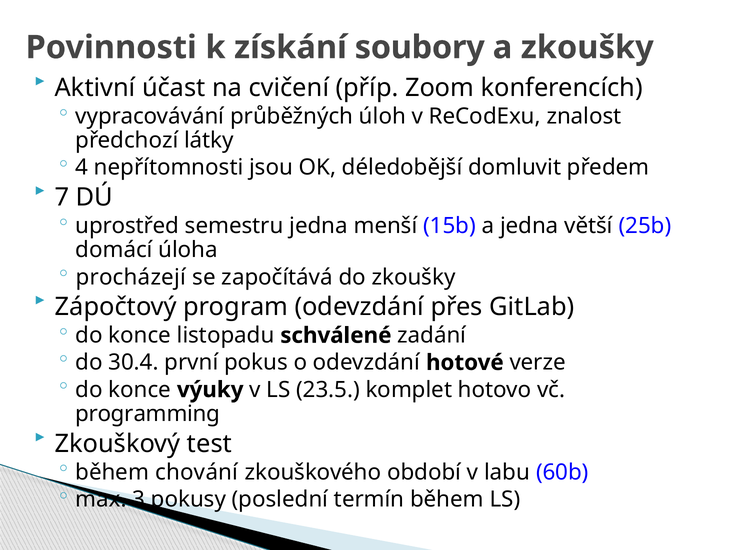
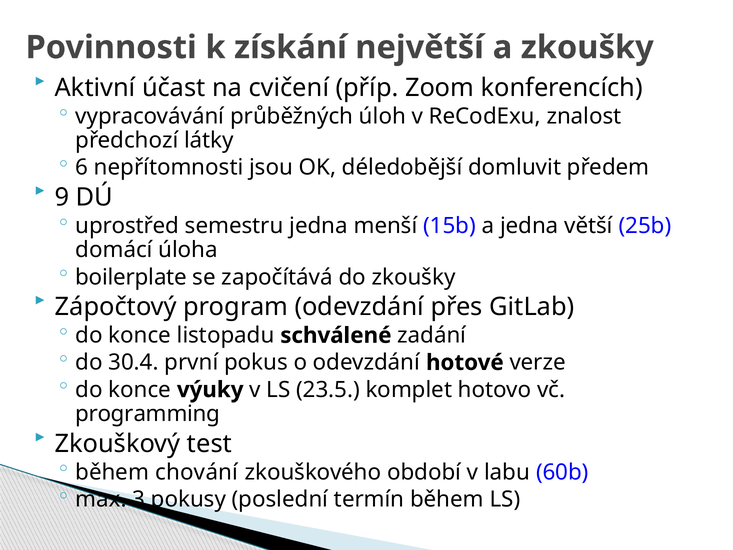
soubory: soubory -> největší (420, 47)
4: 4 -> 6 (82, 168)
7: 7 -> 9 (62, 197)
procházejí: procházejí -> boilerplate (131, 277)
